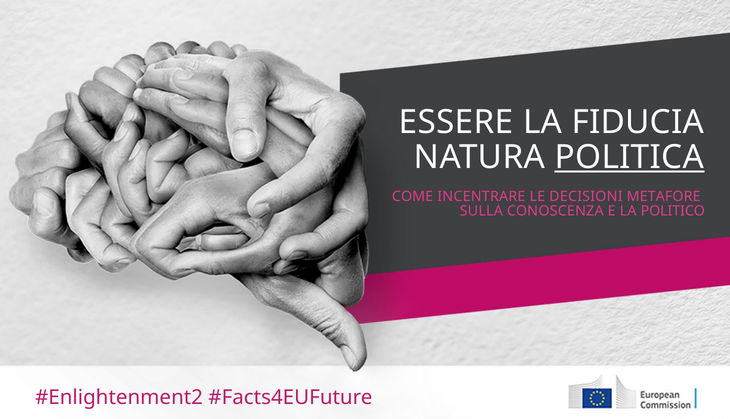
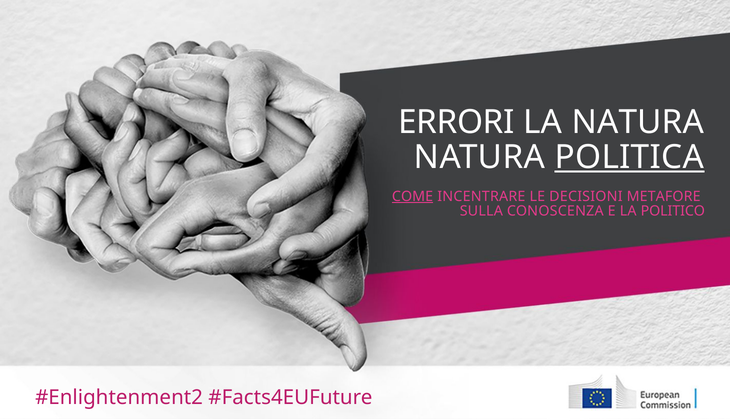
ESSERE: ESSERE -> ERRORI (456, 123)
LA FIDUCIA: FIDUCIA -> NATURA (638, 123)
COME underline: none -> present (413, 197)
